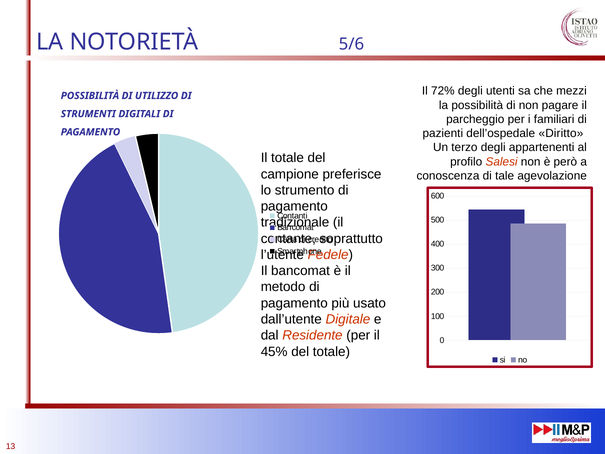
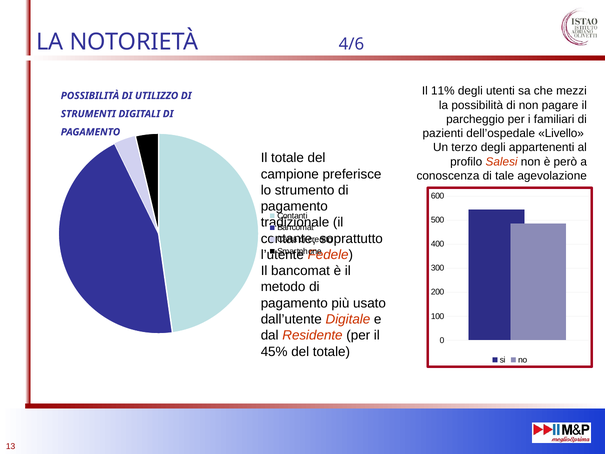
5/6: 5/6 -> 4/6 (351, 44)
72%: 72% -> 11% (443, 91)
Diritto: Diritto -> Livello (561, 133)
